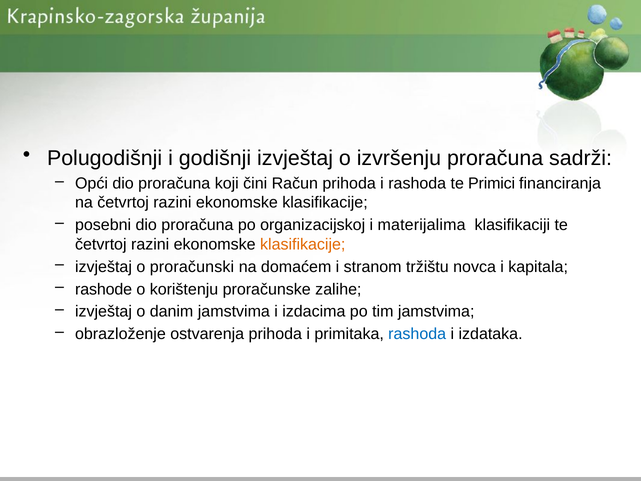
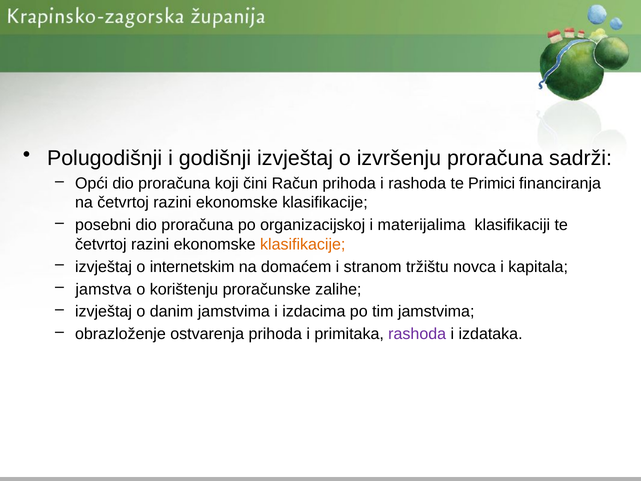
proračunski: proračunski -> internetskim (192, 267)
rashode: rashode -> jamstva (103, 289)
rashoda colour: blue -> purple (417, 334)
